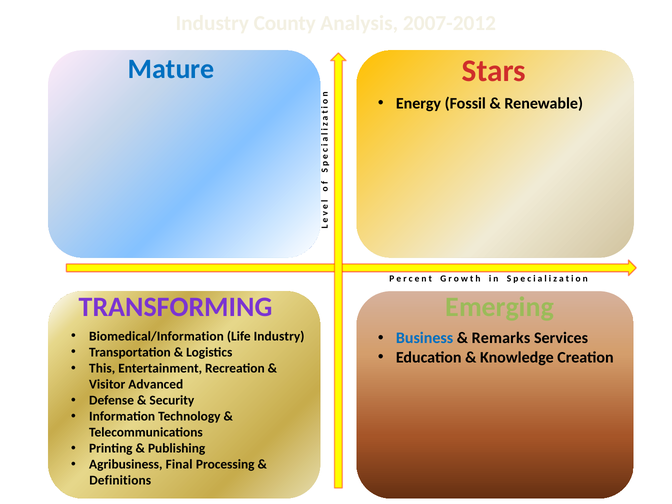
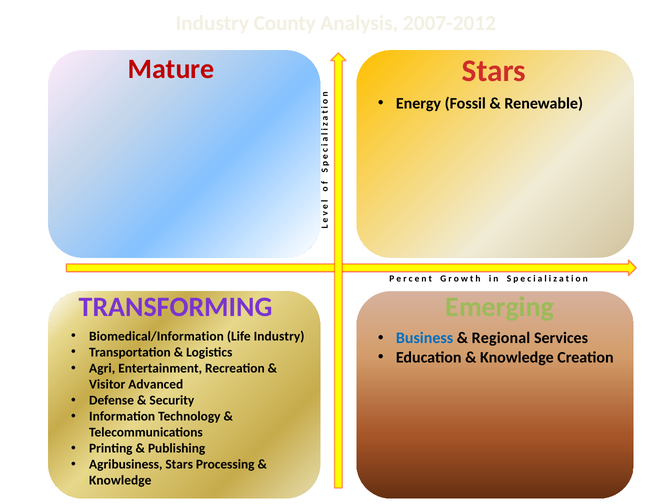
Mature colour: blue -> red (171, 69)
Remarks: Remarks -> Regional (501, 338)
This: This -> Agri (102, 368)
Agribusiness Final: Final -> Stars (179, 464)
Definitions: Definitions -> Knowledge (120, 480)
